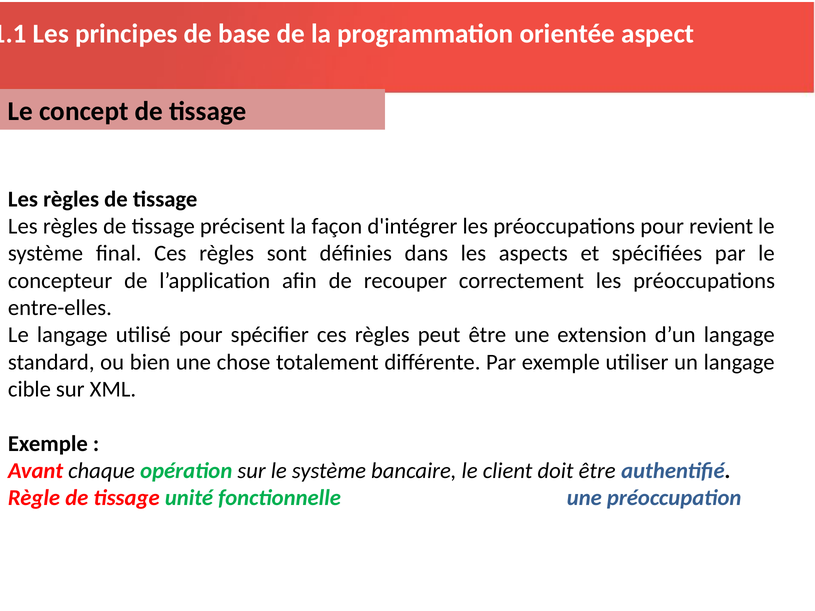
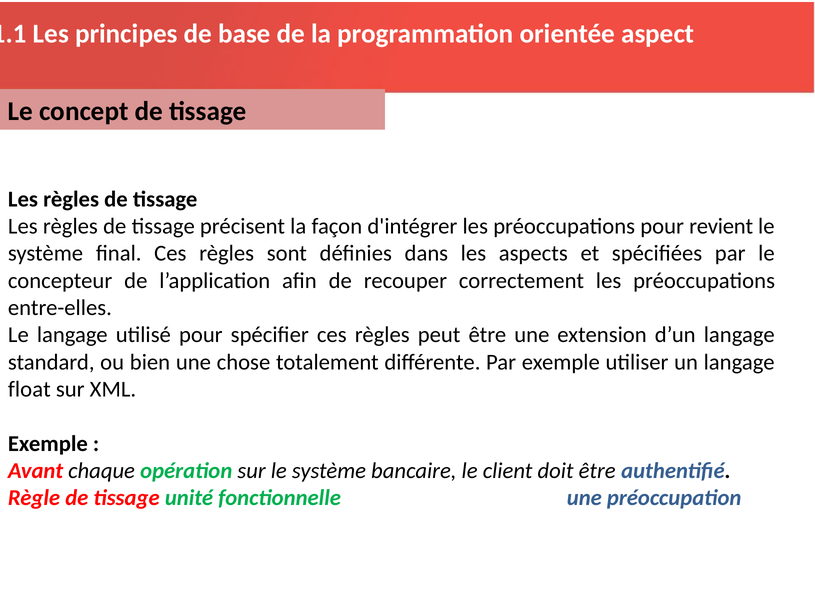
cible: cible -> float (29, 389)
